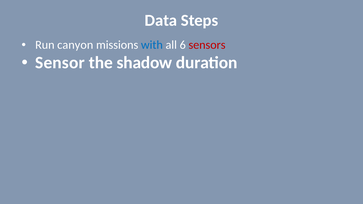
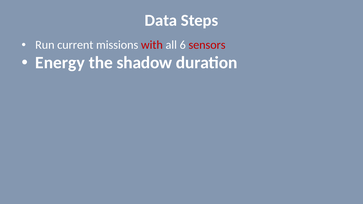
canyon: canyon -> current (75, 45)
with colour: blue -> red (152, 45)
Sensor: Sensor -> Energy (60, 63)
